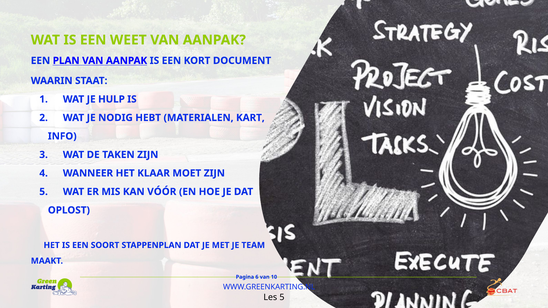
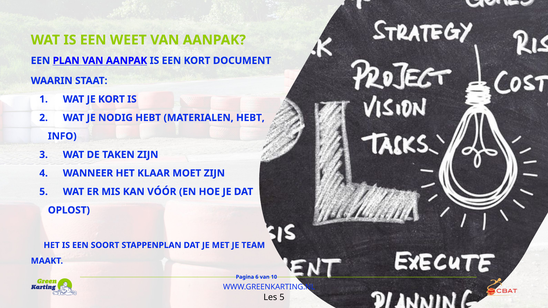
JE HULP: HULP -> KORT (111, 99)
MATERIALEN KART: KART -> HEBT (250, 118)
